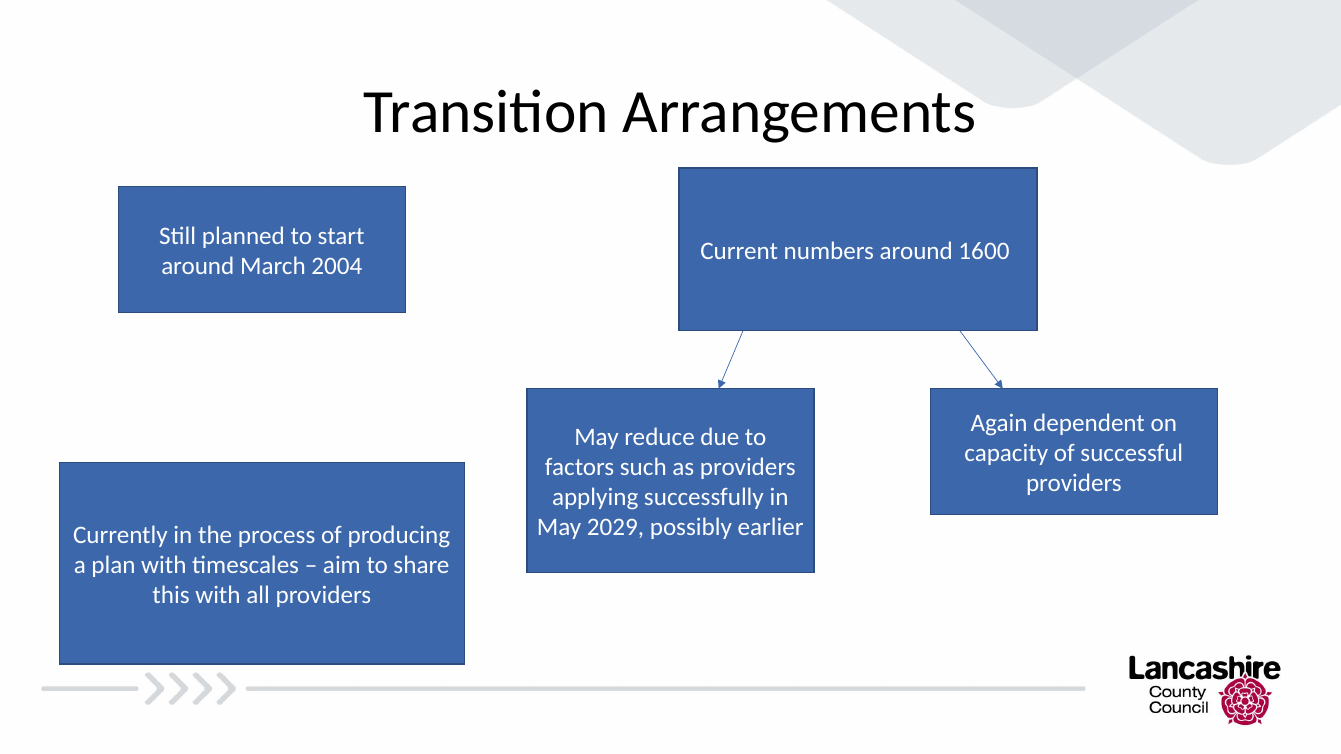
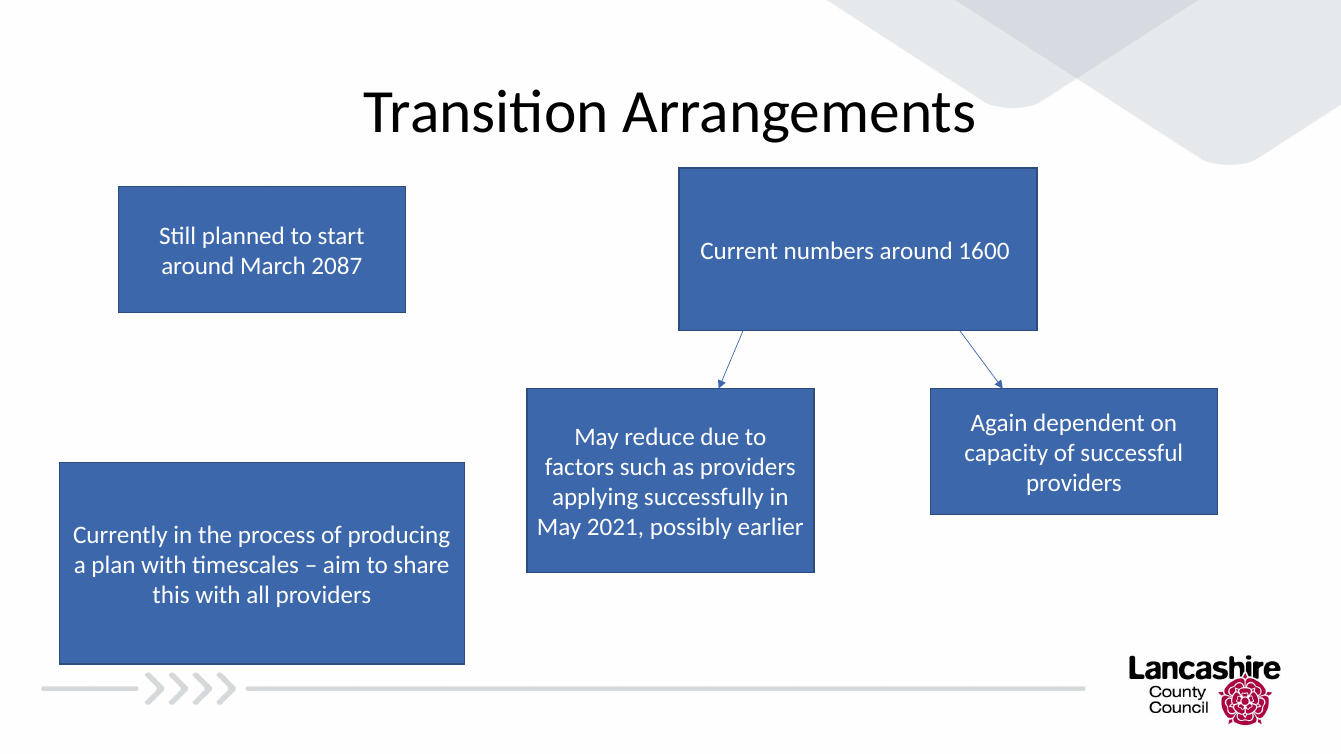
2004: 2004 -> 2087 (337, 266)
2029: 2029 -> 2021 (616, 528)
